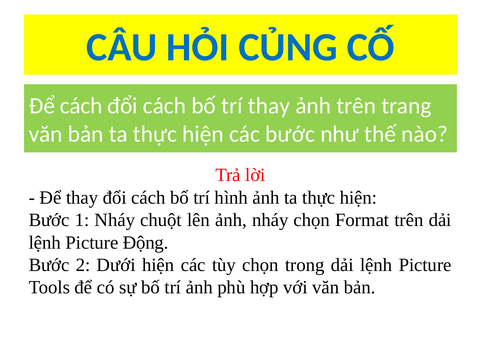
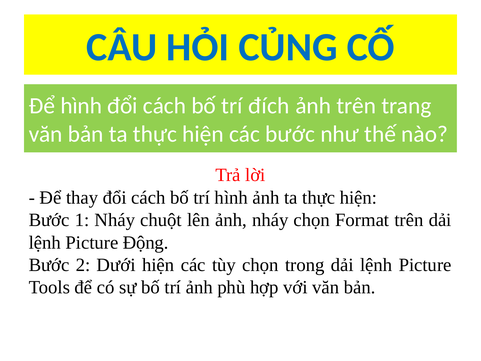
Để cách: cách -> hình (81, 106)
trí thay: thay -> đích (269, 106)
